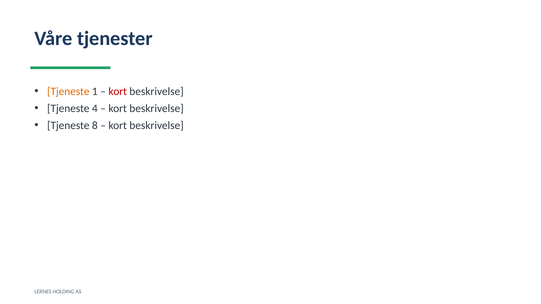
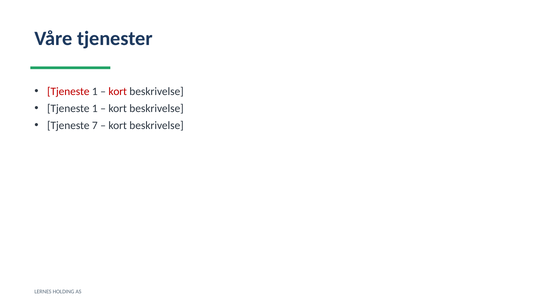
Tjeneste colour: orange -> red (68, 92)
4: 4 -> 1 (95, 109)
8: 8 -> 7 (95, 125)
